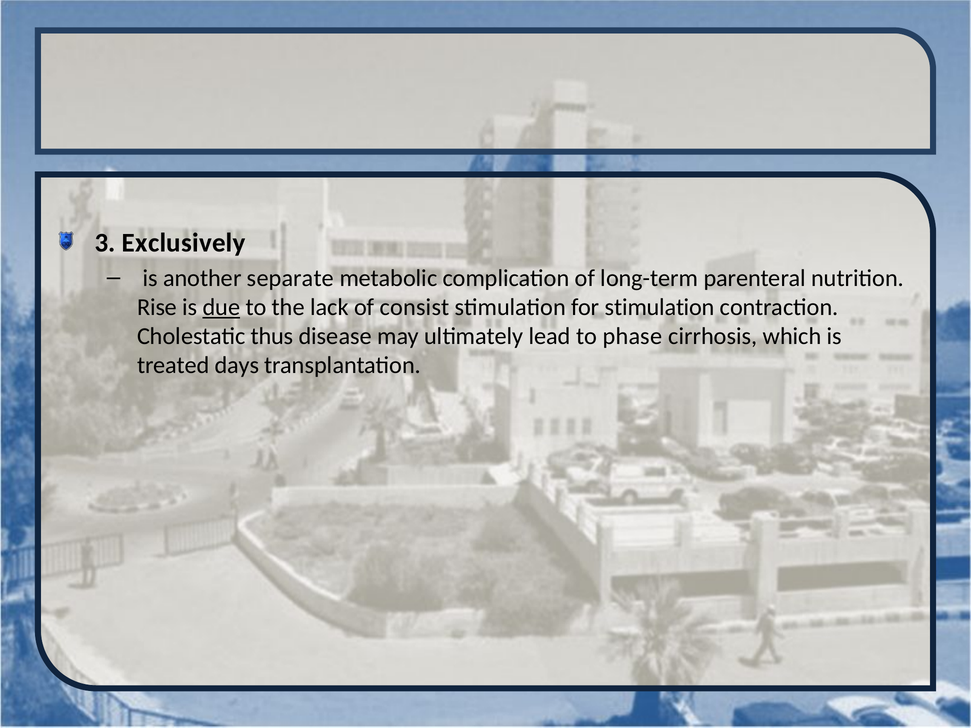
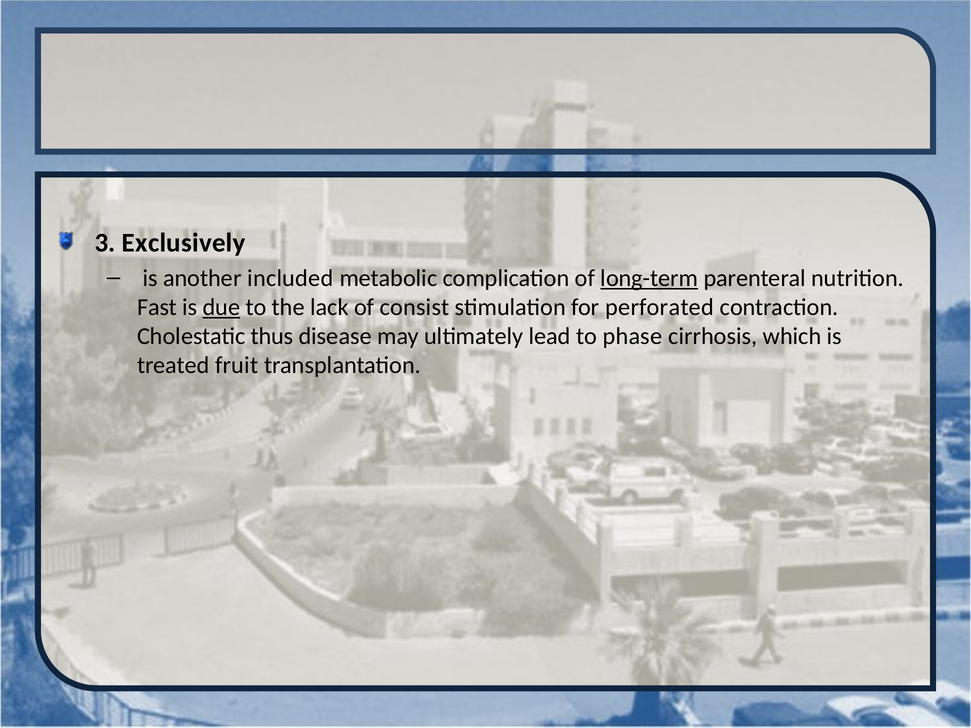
separate: separate -> included (290, 278)
long-term underline: none -> present (649, 278)
Rise: Rise -> Fast (157, 307)
for stimulation: stimulation -> perforated (660, 307)
days: days -> fruit (237, 366)
